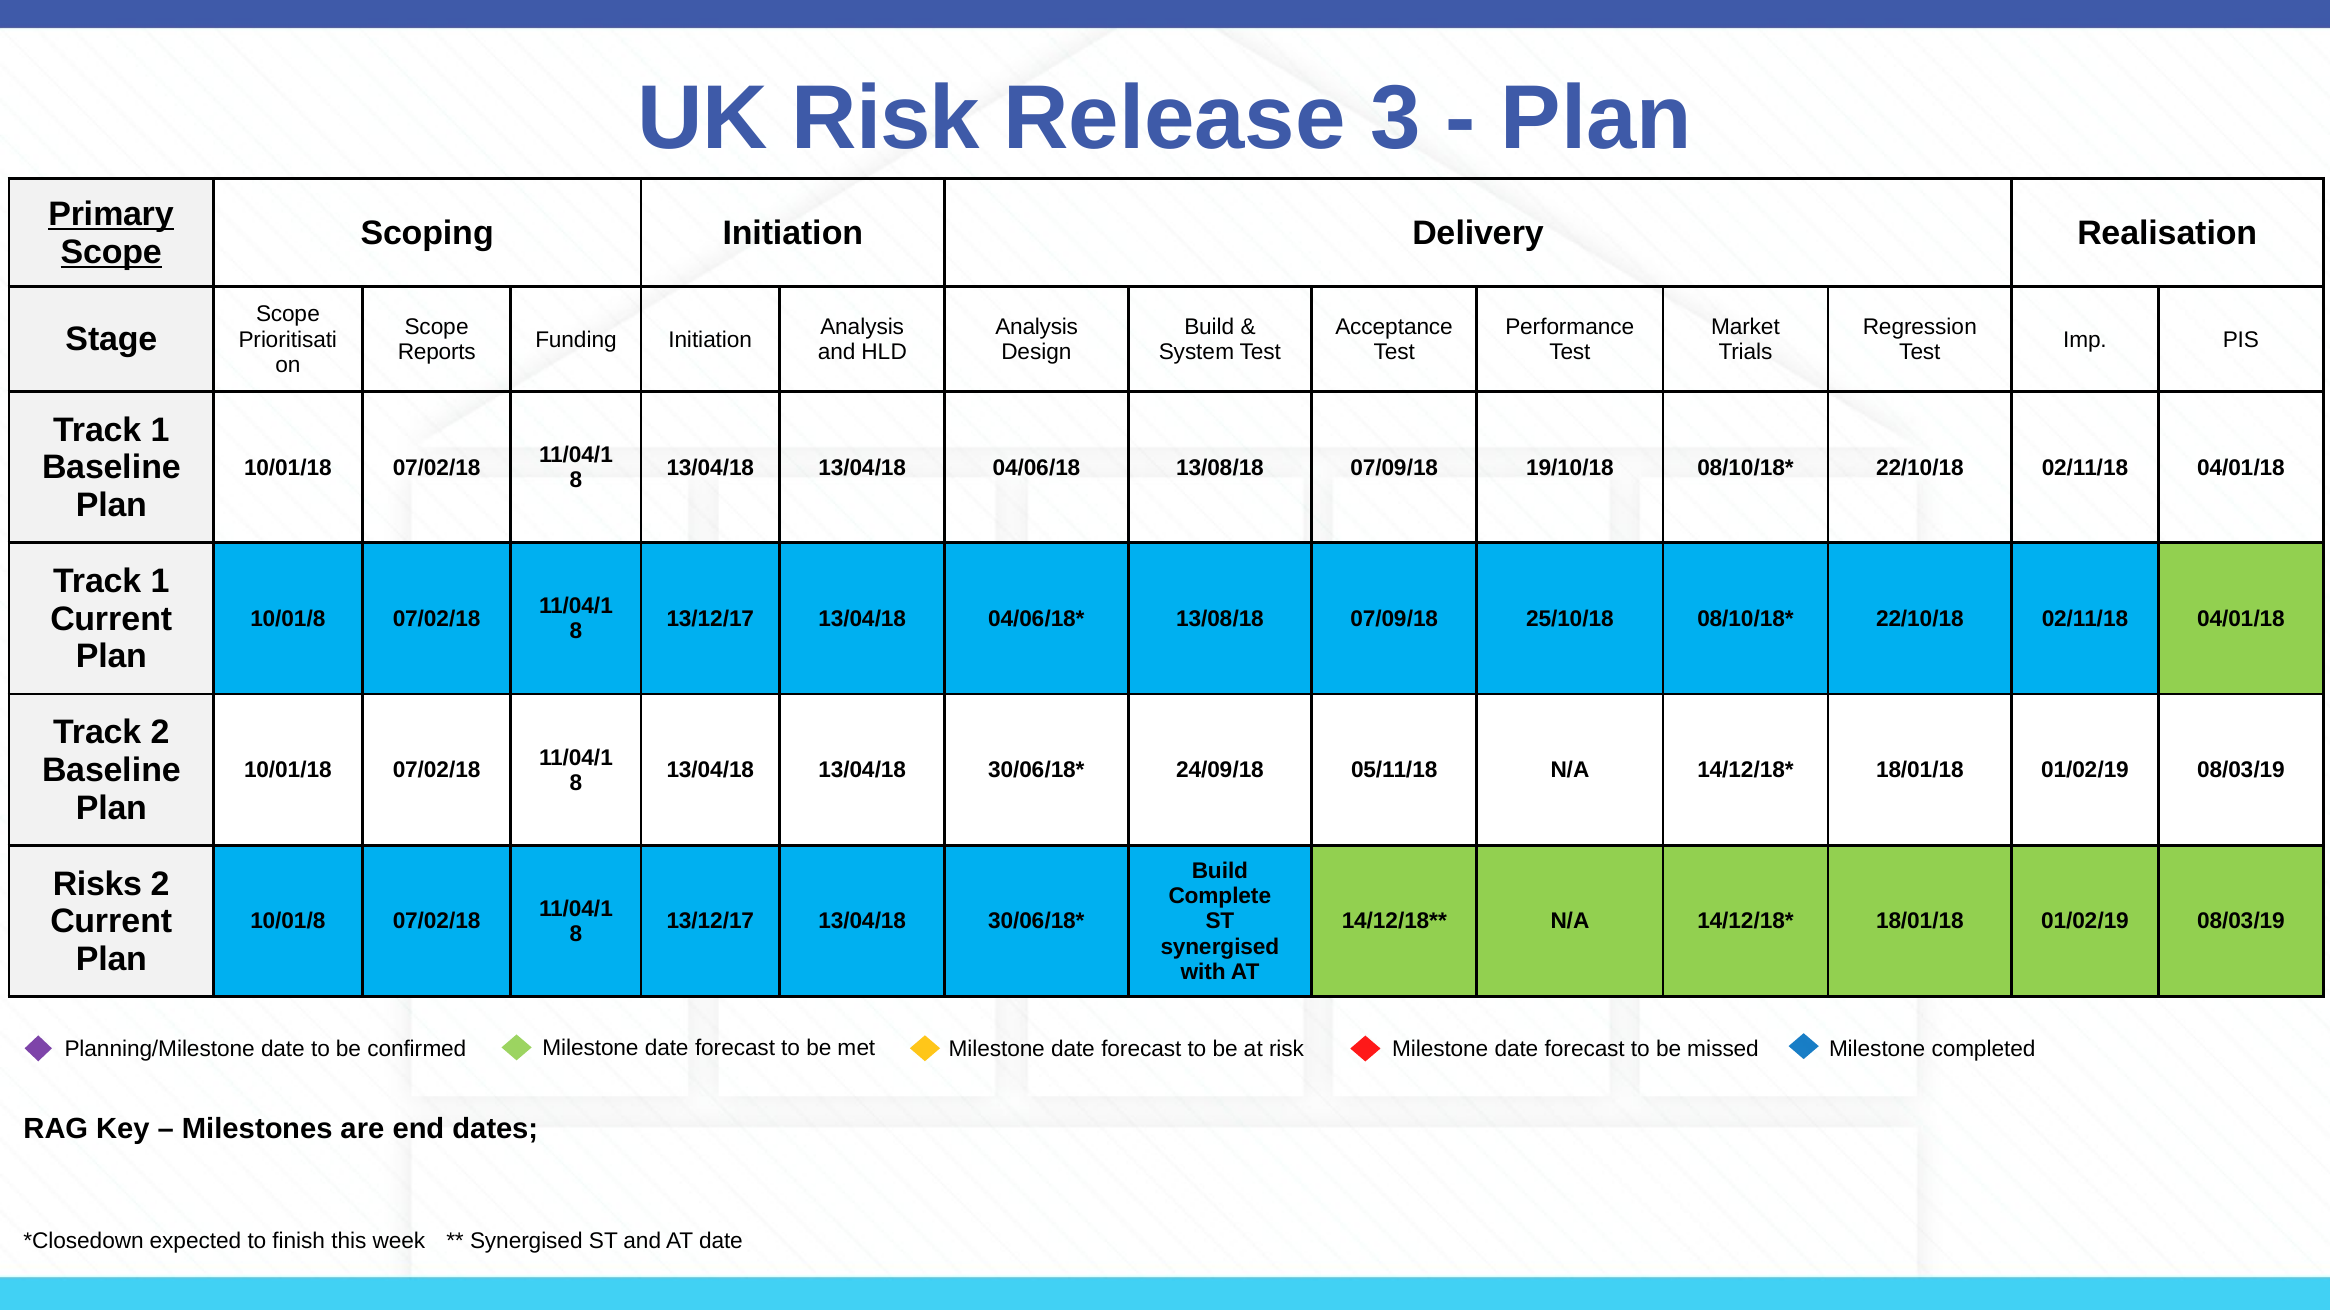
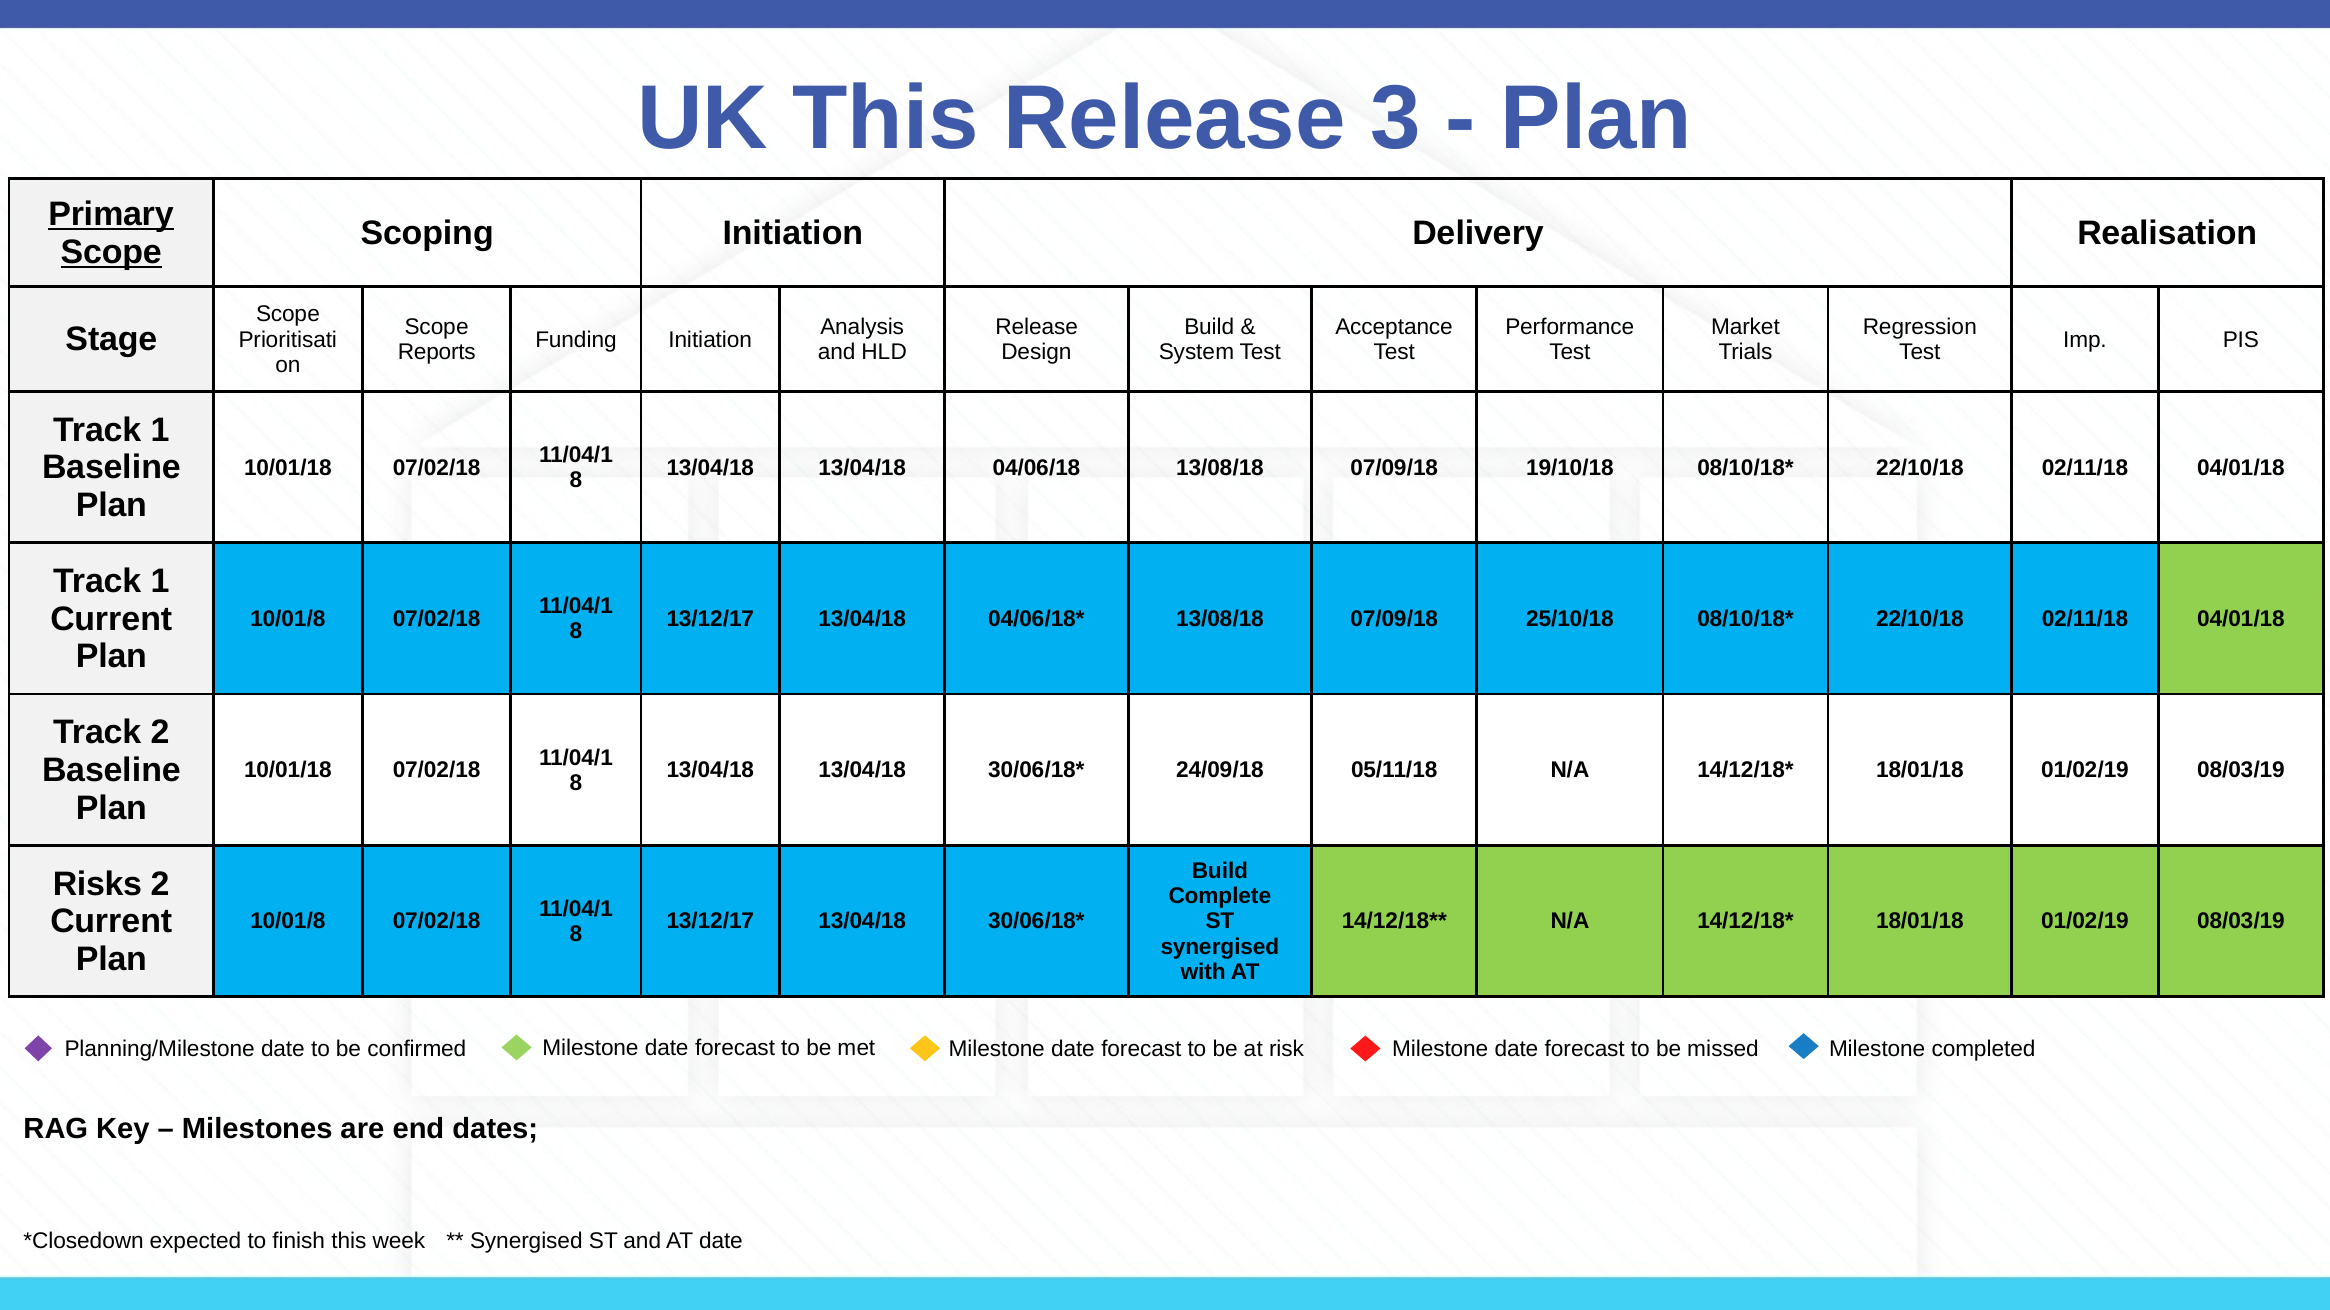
UK Risk: Risk -> This (886, 119)
Analysis: Analysis -> Release (1037, 327)
